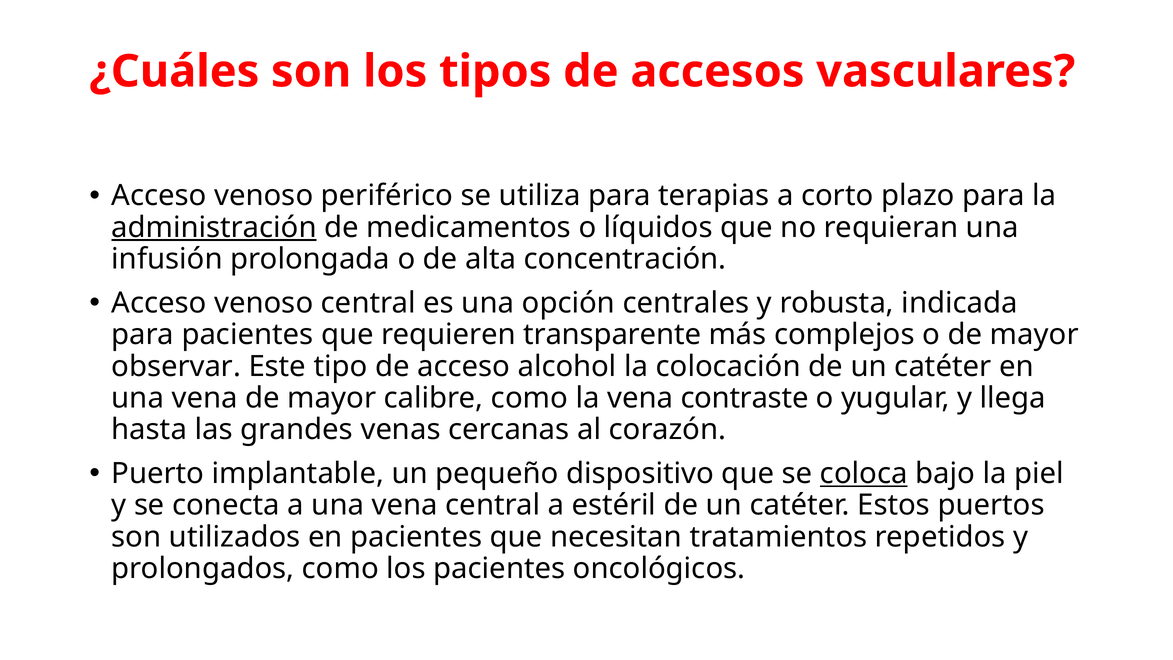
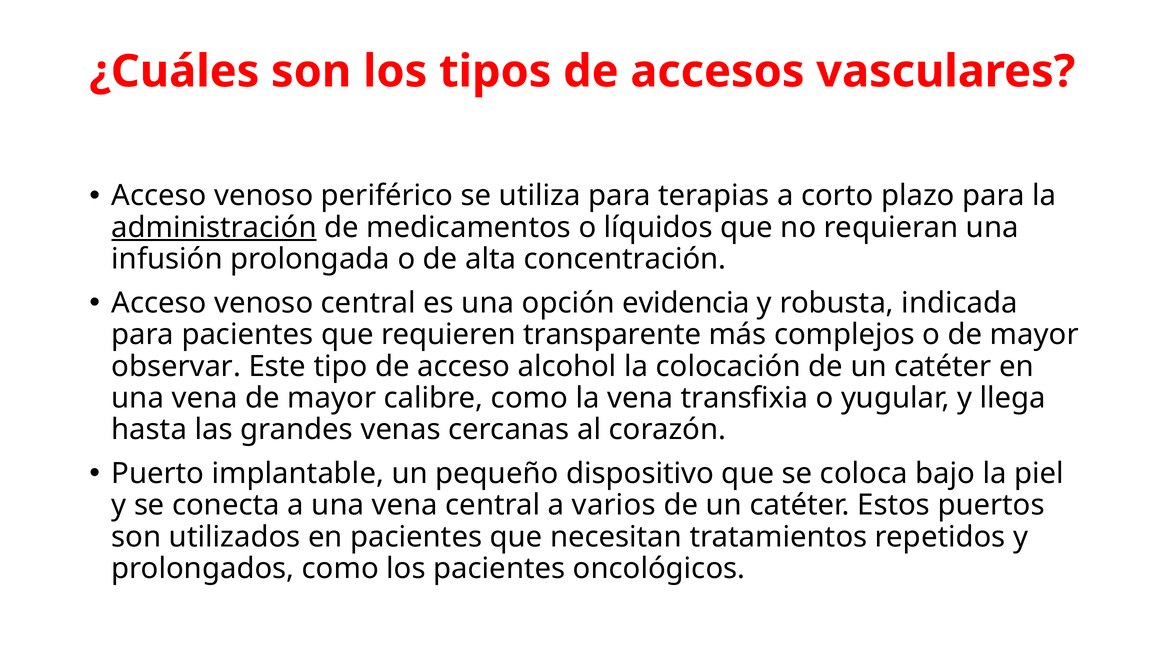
centrales: centrales -> evidencia (686, 303)
contraste: contraste -> transfixia (744, 398)
coloca underline: present -> none (864, 473)
estéril: estéril -> varios (614, 505)
